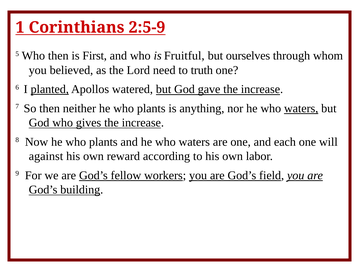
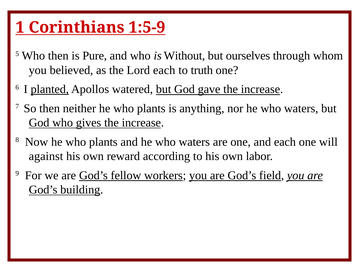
2:5-9: 2:5-9 -> 1:5-9 (147, 27)
First: First -> Pure (95, 56)
Fruitful: Fruitful -> Without (184, 56)
Lord need: need -> each (164, 70)
waters underline: present -> none (301, 108)
